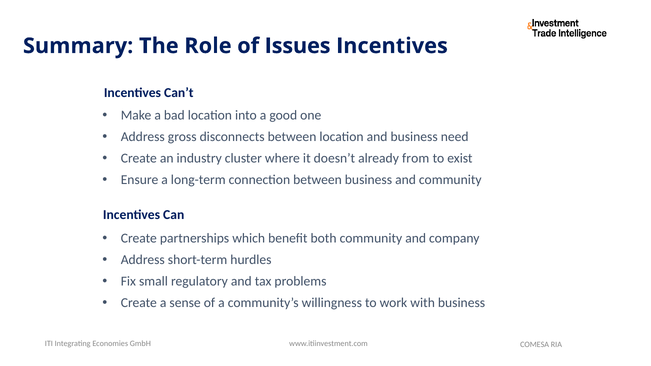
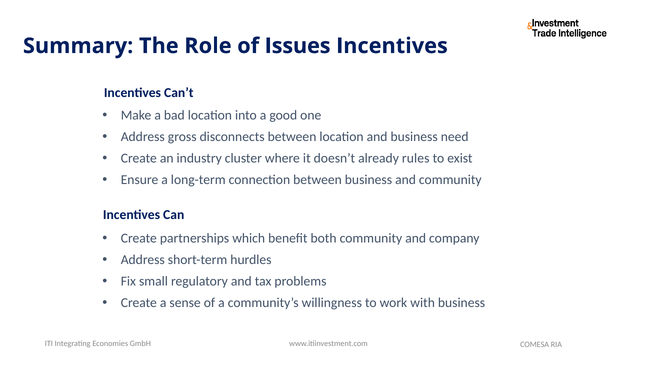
from: from -> rules (416, 158)
